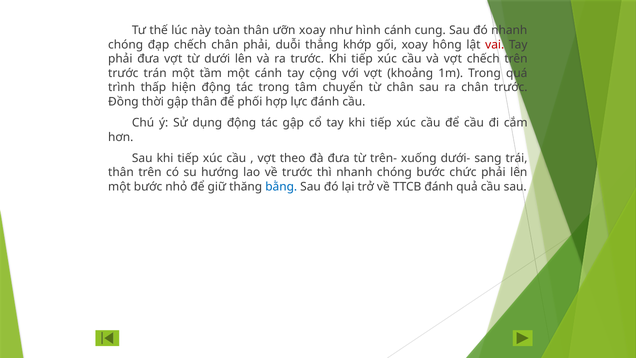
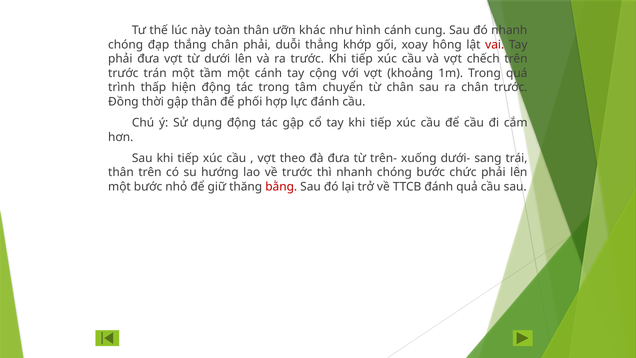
ưỡn xoay: xoay -> khác (312, 30)
đạp chếch: chếch -> thắng (190, 45)
bằng colour: blue -> red (281, 187)
